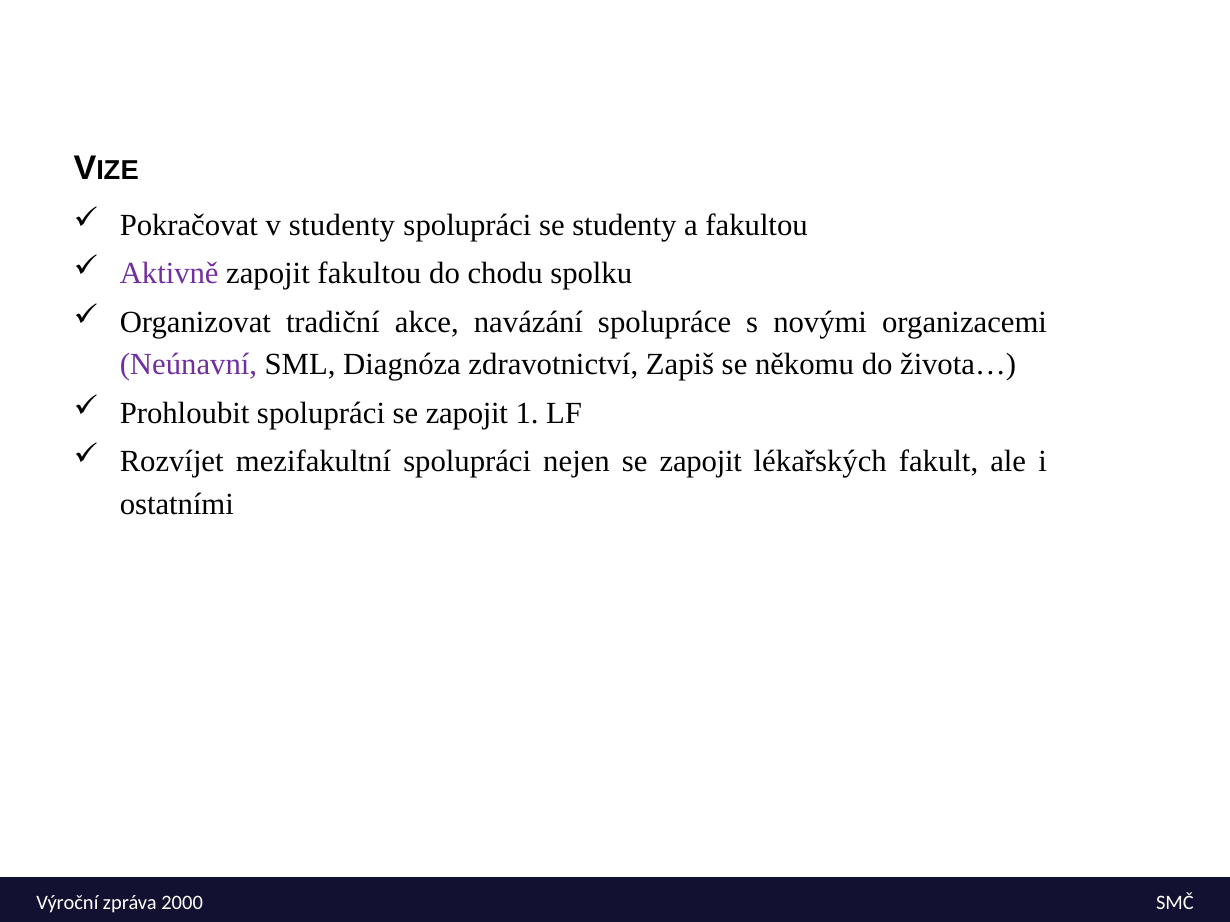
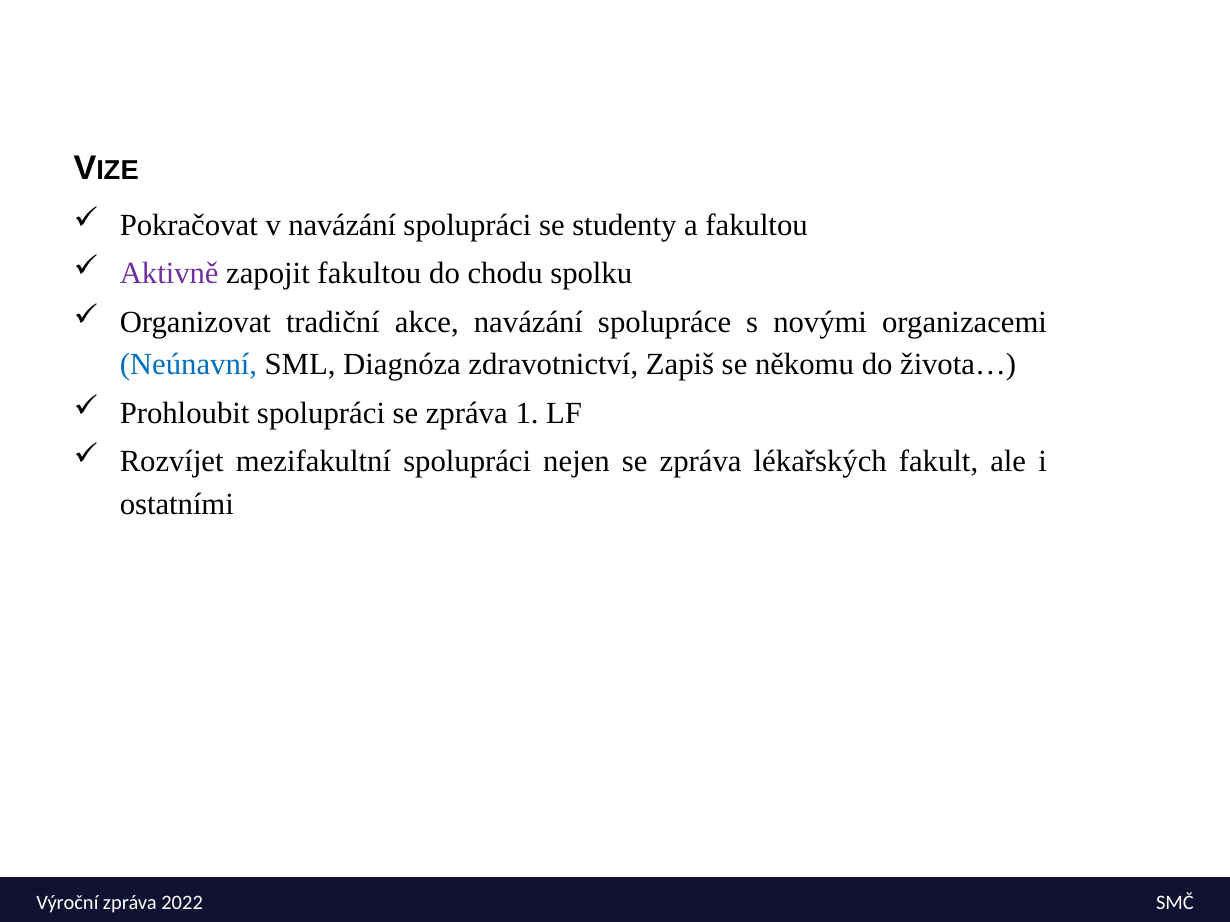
v studenty: studenty -> navázání (342, 225)
Neúnavní colour: purple -> blue (188, 365)
spolupráci se zapojit: zapojit -> zpráva (467, 413)
nejen se zapojit: zapojit -> zpráva (701, 462)
2000: 2000 -> 2022 (182, 903)
